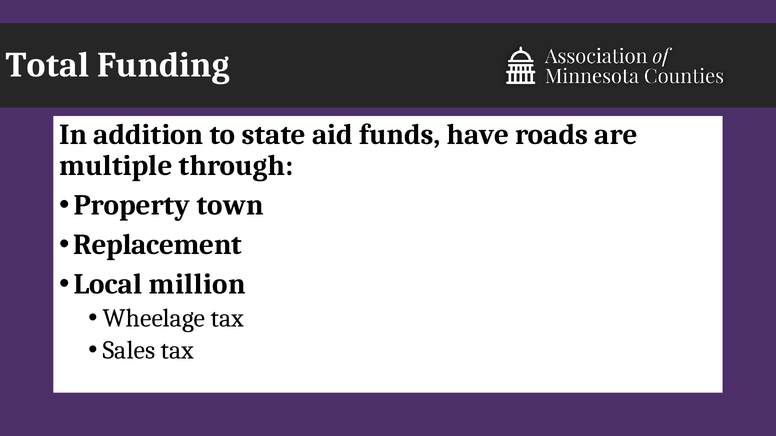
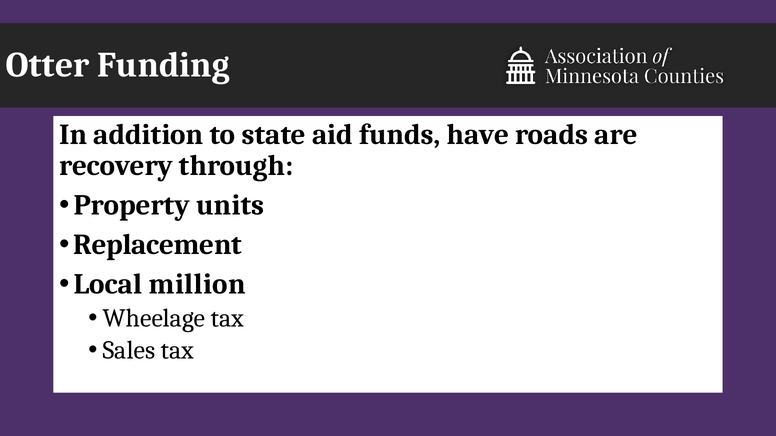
Total: Total -> Otter (48, 65)
multiple: multiple -> recovery (116, 166)
town: town -> units (230, 206)
